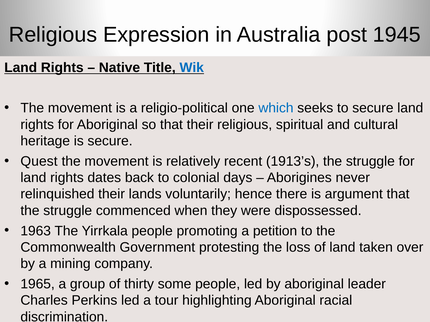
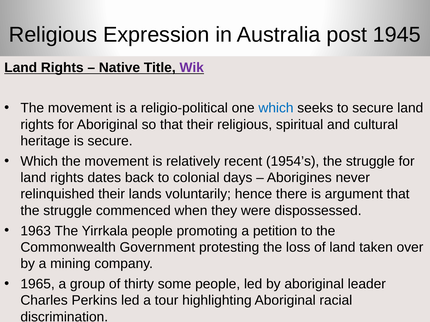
Wik colour: blue -> purple (192, 68)
Quest: Quest -> Which (39, 161)
1913’s: 1913’s -> 1954’s (293, 161)
